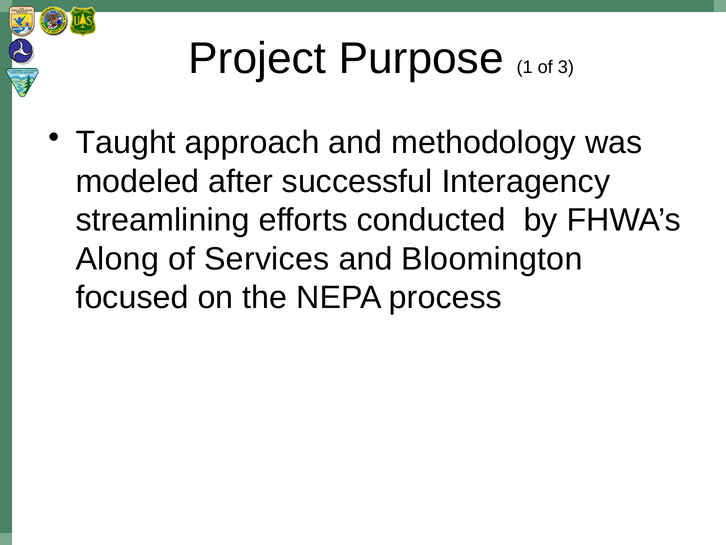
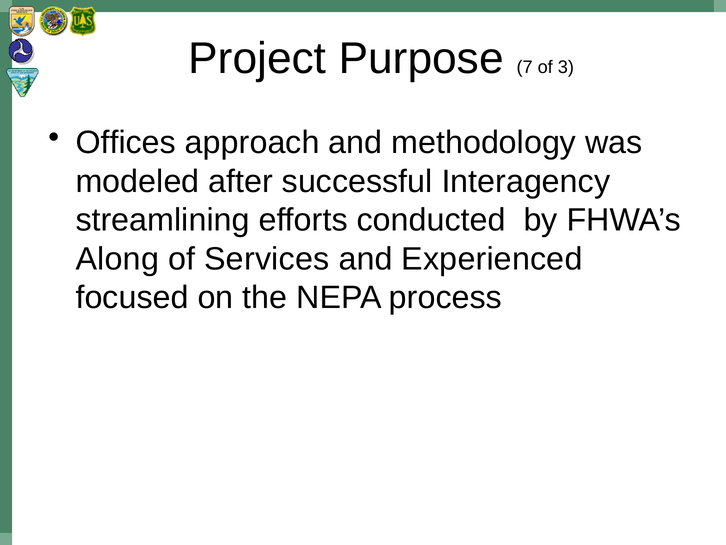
1: 1 -> 7 (525, 67)
Taught: Taught -> Offices (126, 143)
Bloomington: Bloomington -> Experienced (492, 259)
